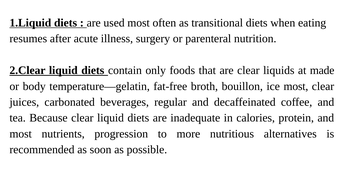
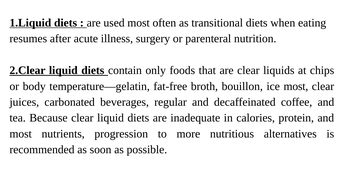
made: made -> chips (322, 70)
